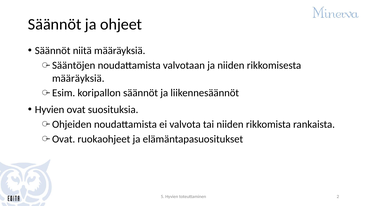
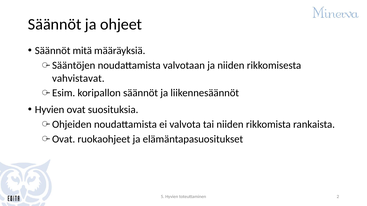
niitä: niitä -> mitä (82, 51)
määräyksiä: määräyksiä -> vahvistavat (78, 78)
